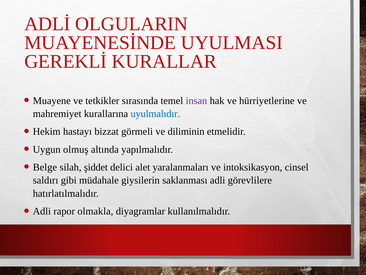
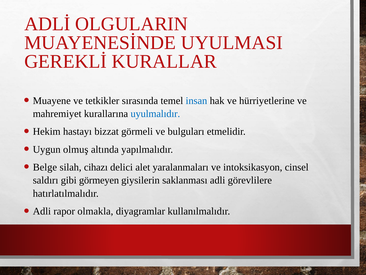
insan colour: purple -> blue (196, 100)
diliminin: diliminin -> bulguları (186, 131)
şiddet: şiddet -> cihazı (96, 167)
müdahale: müdahale -> görmeyen (99, 180)
